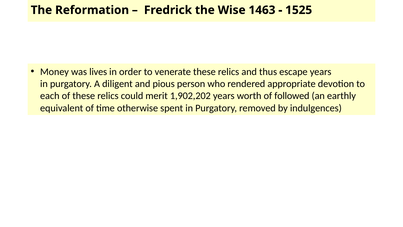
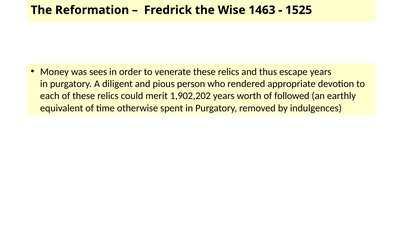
lives: lives -> sees (98, 72)
